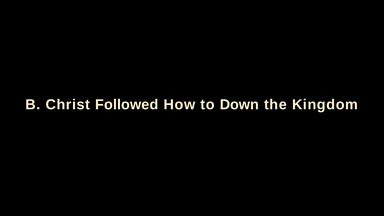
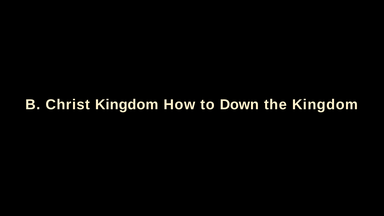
Christ Followed: Followed -> Kingdom (127, 105)
